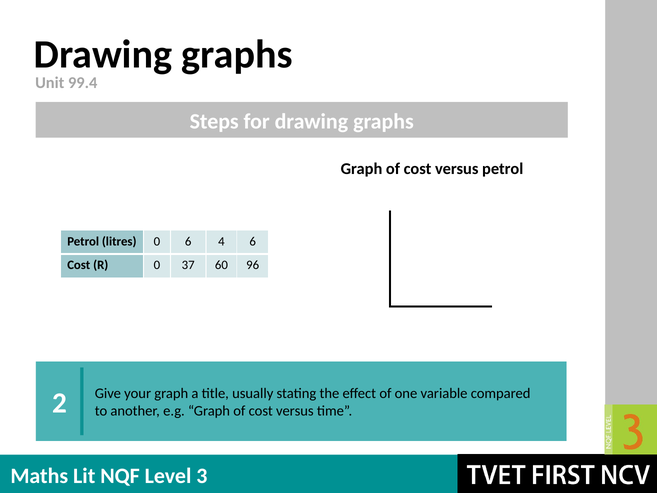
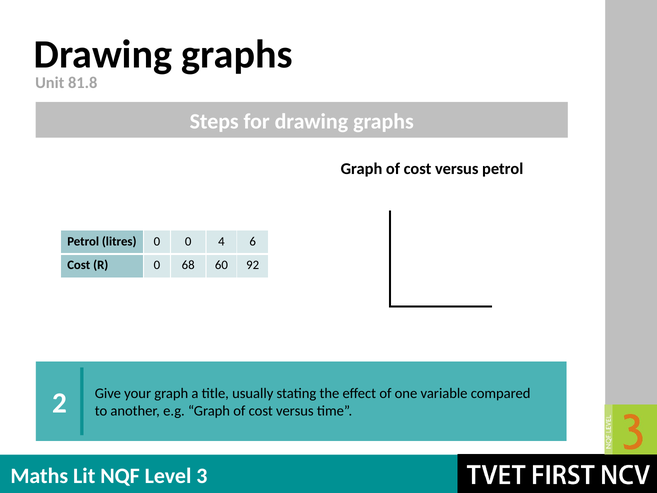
99.4: 99.4 -> 81.8 (83, 83)
0 6: 6 -> 0 (188, 241)
37: 37 -> 68 (188, 265)
96: 96 -> 92 (253, 265)
